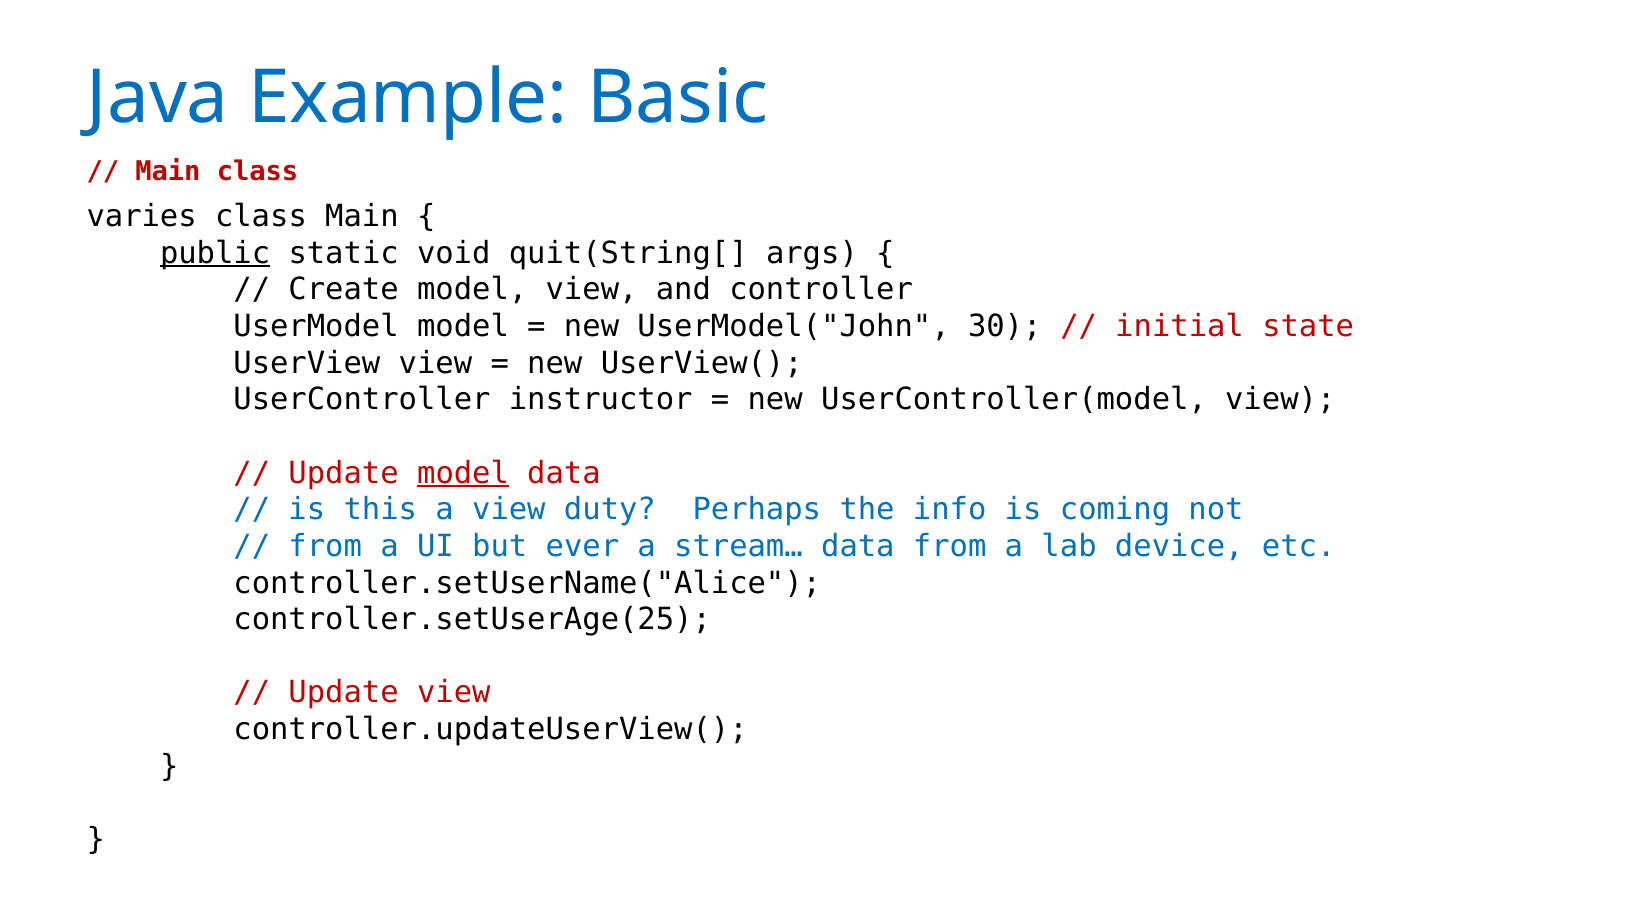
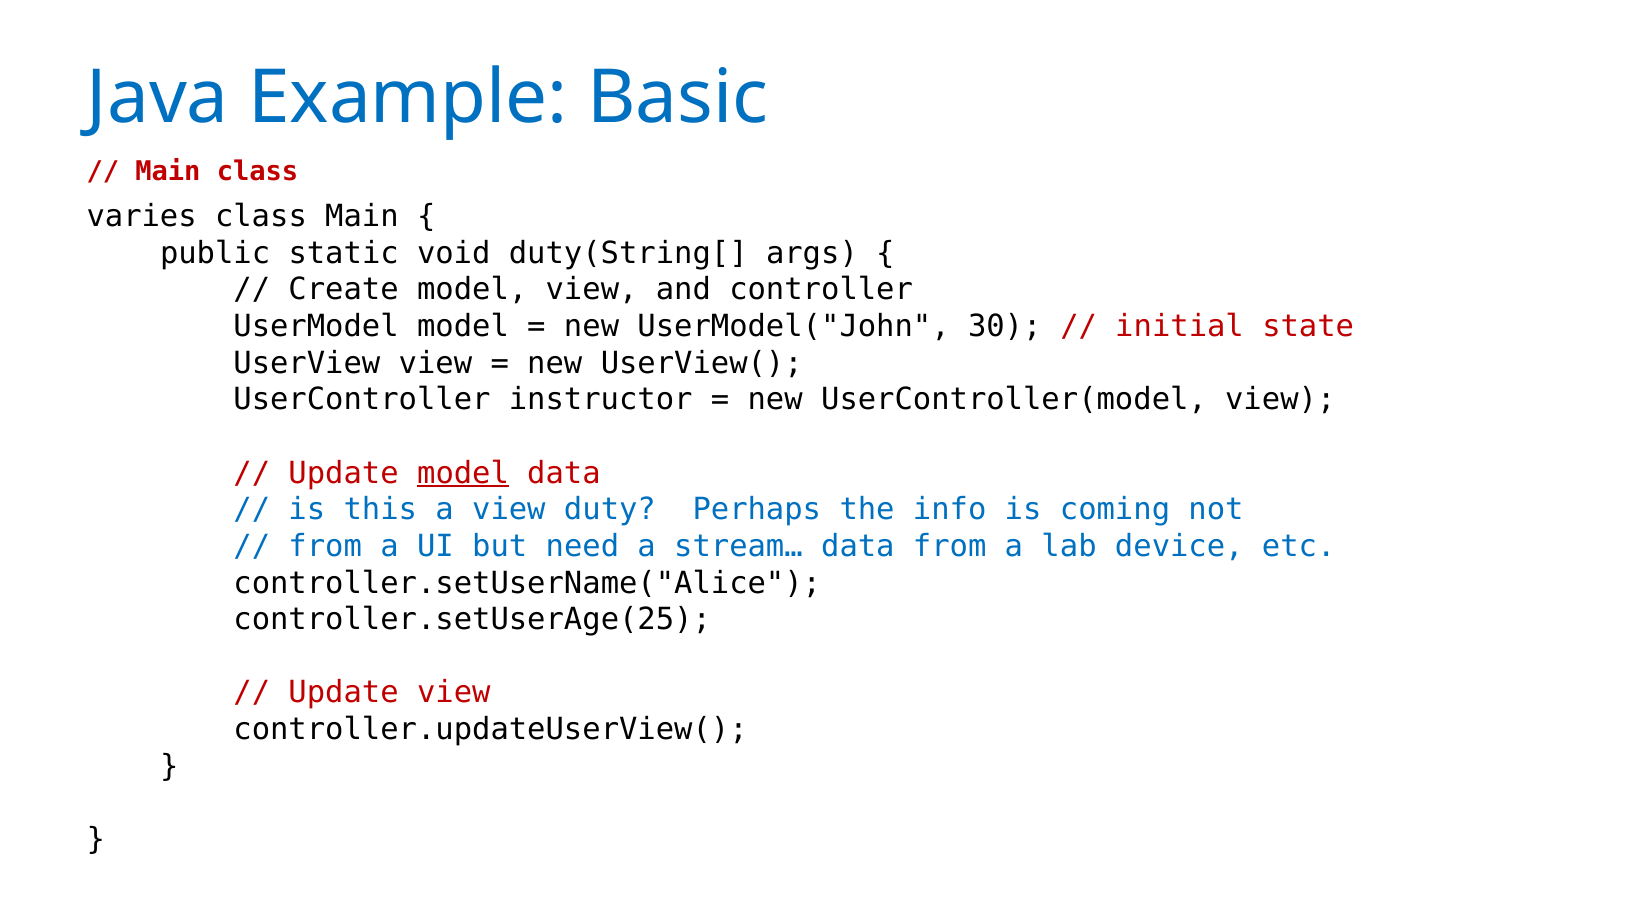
public underline: present -> none (215, 253)
quit(String[: quit(String[ -> duty(String[ (628, 253)
ever: ever -> need (582, 546)
